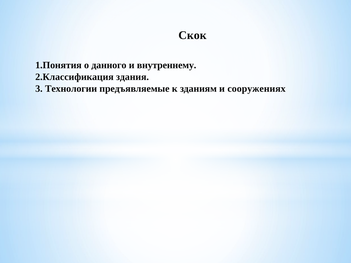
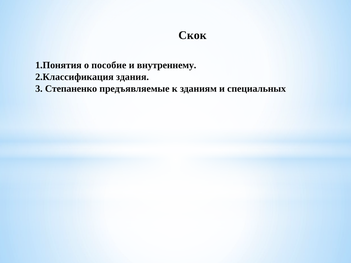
данного: данного -> пособие (109, 65)
Технологии: Технологии -> Степаненко (71, 89)
сооружениях: сооружениях -> специальных (257, 89)
